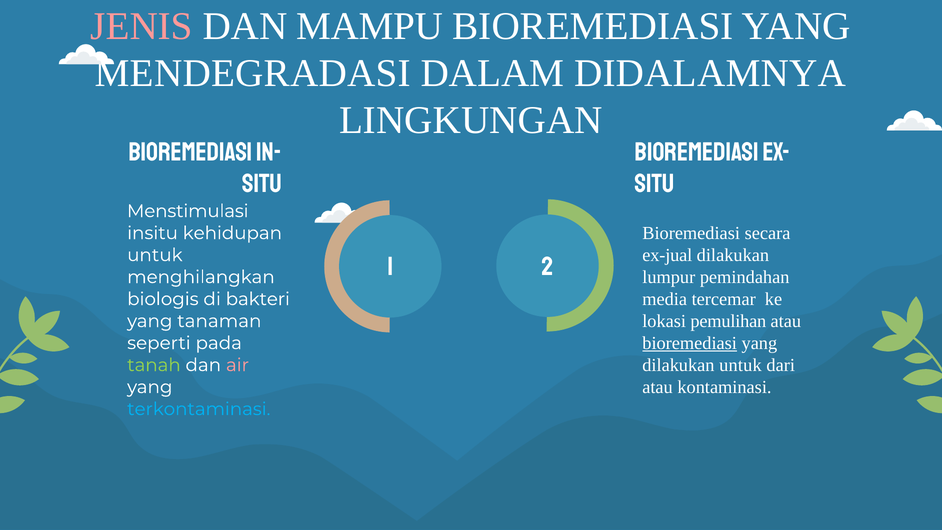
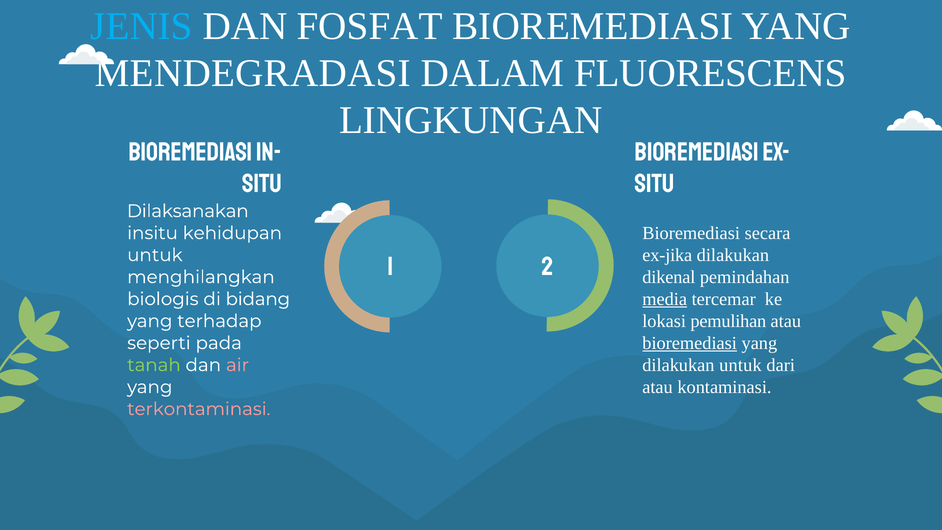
JENIS colour: pink -> light blue (142, 26)
MAMPU: MAMPU -> FOSFAT (370, 26)
DIDALAMNYA: DIDALAMNYA -> FLUORESCENS (710, 73)
Menstimulasi: Menstimulasi -> Dilaksanakan (188, 211)
ex-jual: ex-jual -> ex-jika (667, 255)
lumpur: lumpur -> dikenal (669, 277)
media underline: none -> present (665, 299)
bakteri: bakteri -> bidang (258, 299)
tanaman: tanaman -> terhadap (219, 321)
terkontaminasi colour: light blue -> pink (199, 409)
